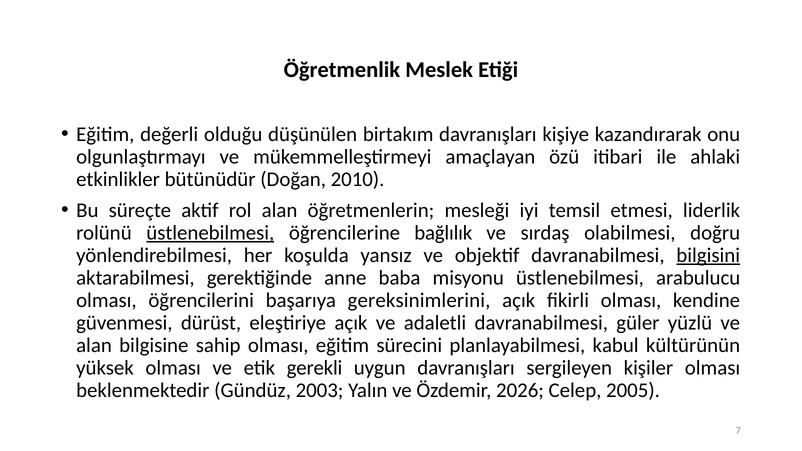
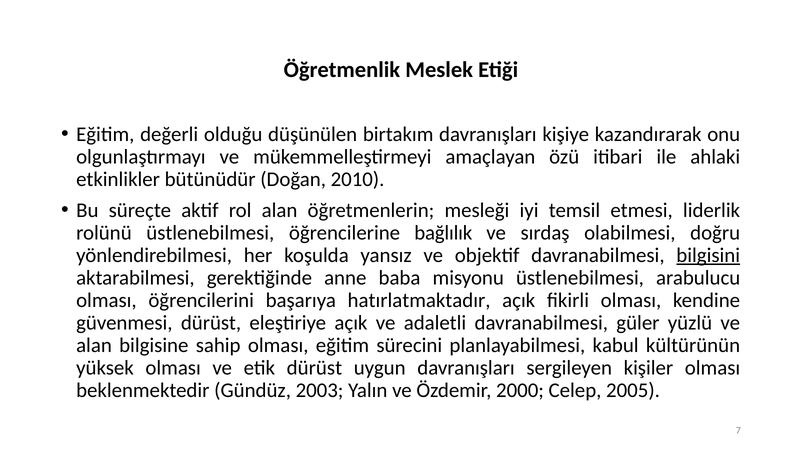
üstlenebilmesi underline: present -> none (210, 233)
gereksinimlerini: gereksinimlerini -> hatırlatmaktadır (419, 300)
etik gerekli: gerekli -> dürüst (314, 368)
2026: 2026 -> 2000 (520, 391)
